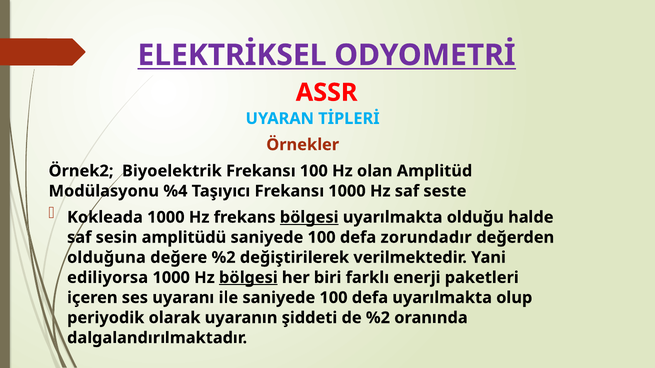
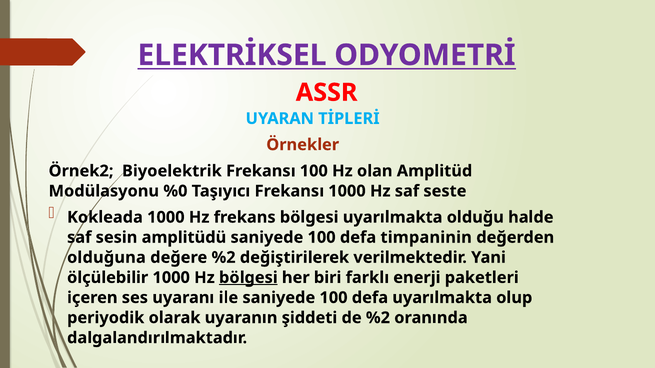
%4: %4 -> %0 (175, 191)
bölgesi underline: present -> none (309, 218)
zorundadır: zorundadır -> timpaninin (426, 238)
ediliyorsa: ediliyorsa -> ölçülebilir (108, 278)
